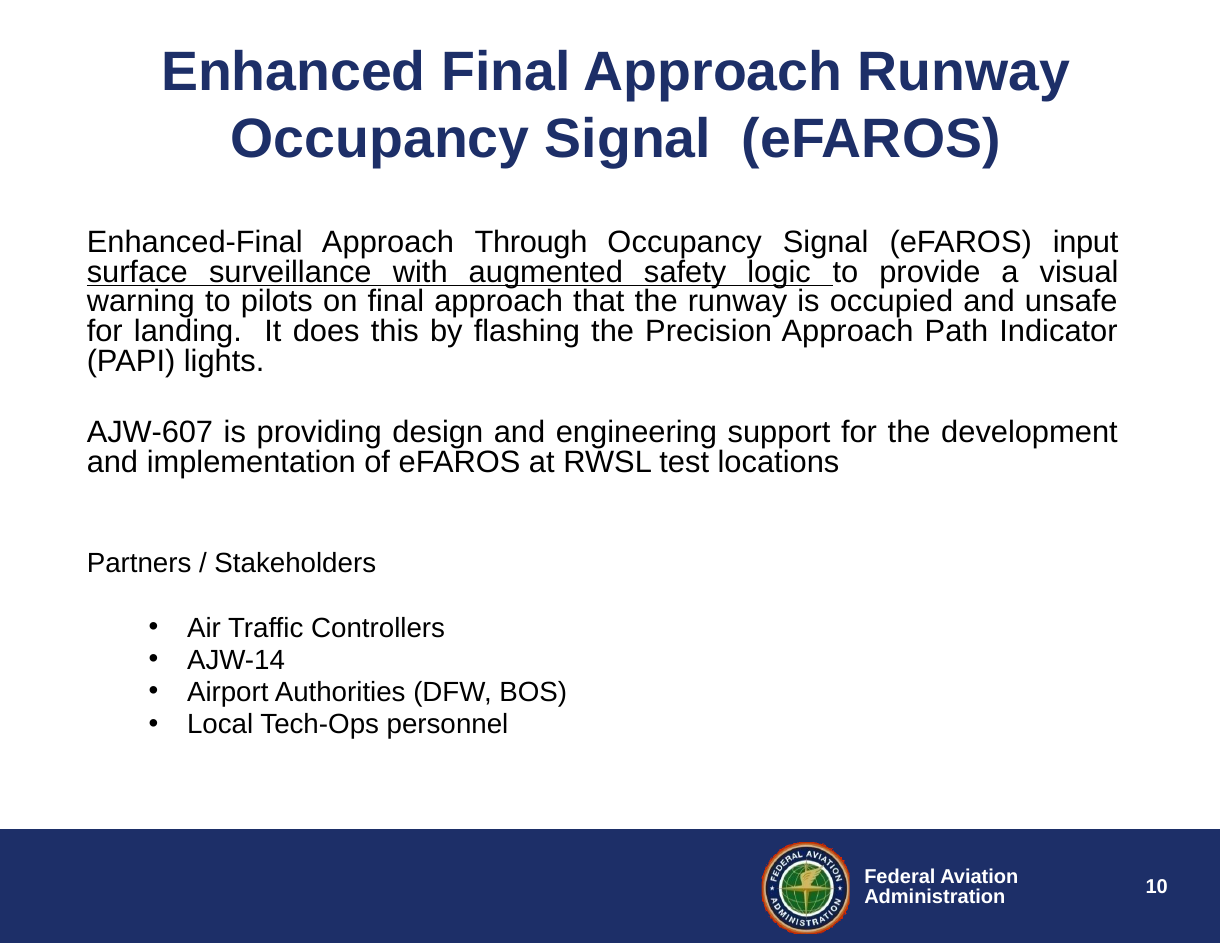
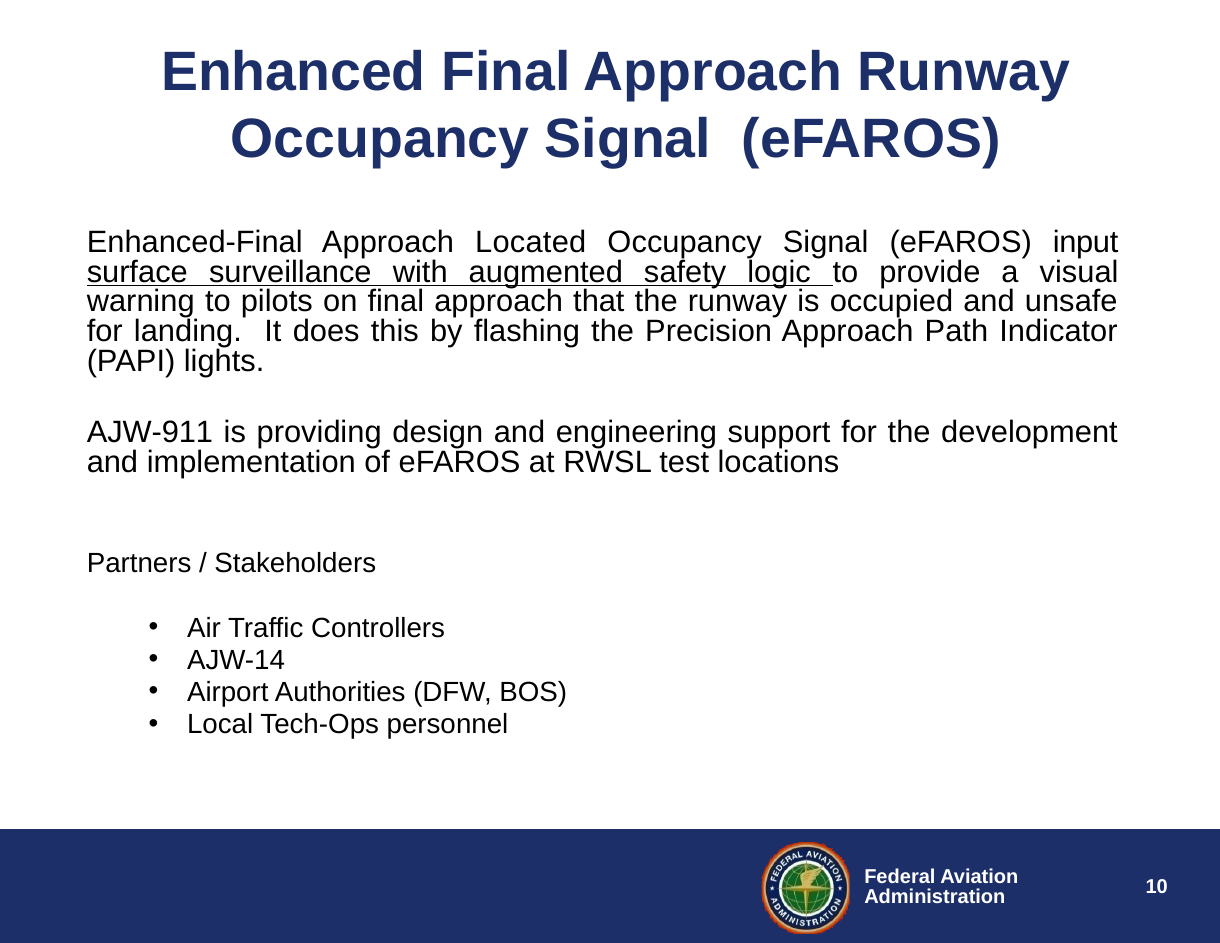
Through: Through -> Located (531, 242)
AJW-607: AJW-607 -> AJW-911 (150, 432)
